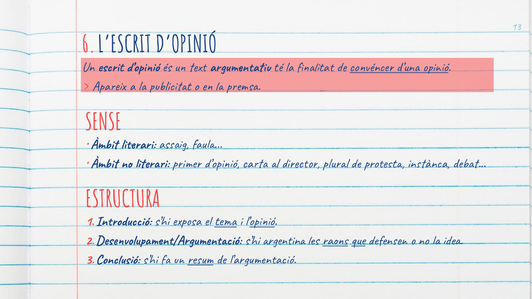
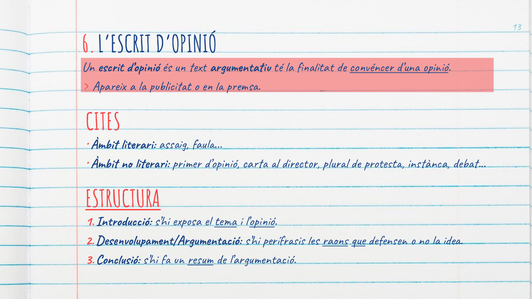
SENSE: SENSE -> CITES (103, 123)
ESTRUCTURA underline: none -> present (123, 200)
argentina: argentina -> perífrasis (284, 241)
